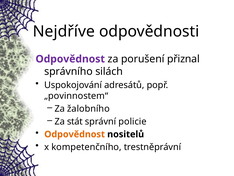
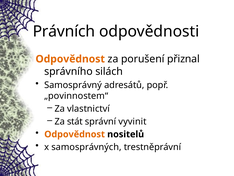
Nejdříve: Nejdříve -> Právních (64, 31)
Odpovědnost colour: purple -> orange (70, 59)
Uspokojování: Uspokojování -> Samosprávný (73, 85)
žalobního: žalobního -> vlastnictví (88, 108)
policie: policie -> vyvinit (133, 121)
kompetenčního: kompetenčního -> samosprávných (86, 147)
